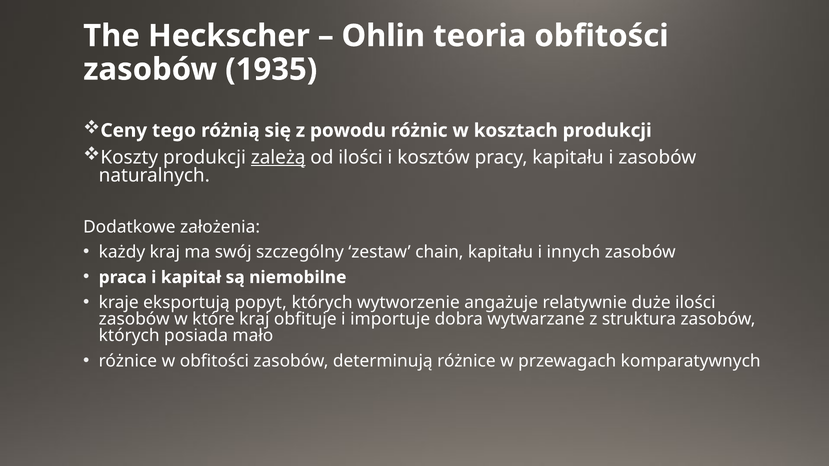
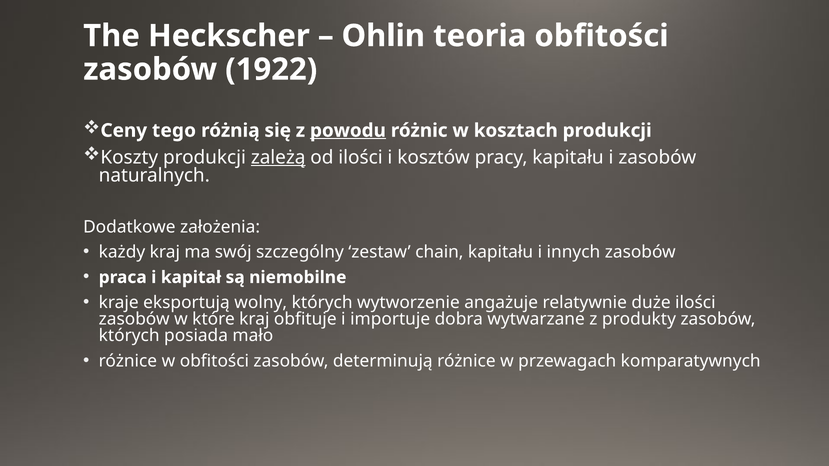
1935: 1935 -> 1922 (271, 69)
powodu underline: none -> present (348, 131)
popyt: popyt -> wolny (261, 303)
struktura: struktura -> produkty (639, 319)
